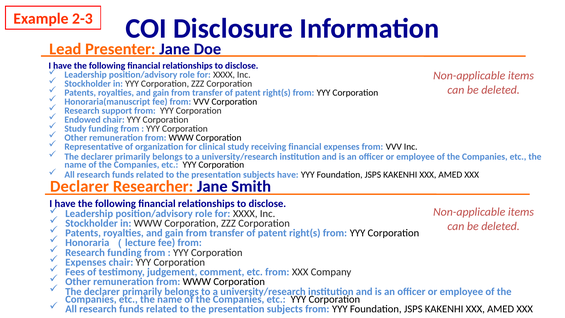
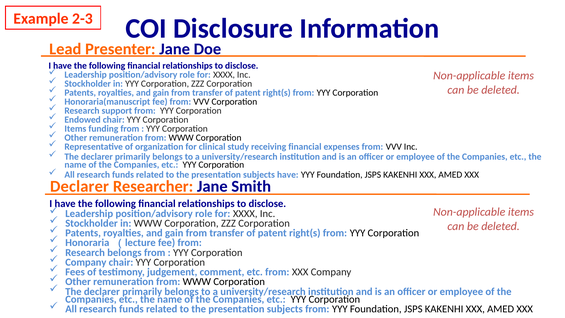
Study: Study -> Items (75, 129)
Research funding: funding -> belongs (124, 252)
Expenses: Expenses -> Company (86, 262)
